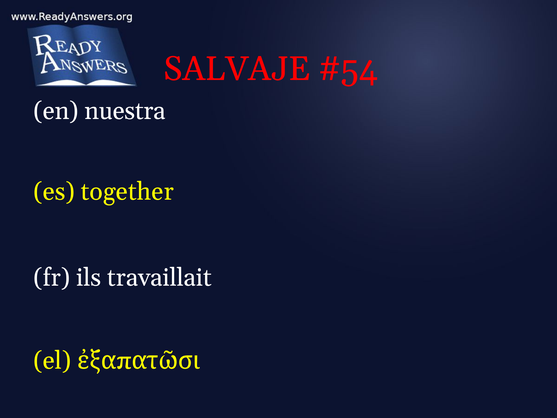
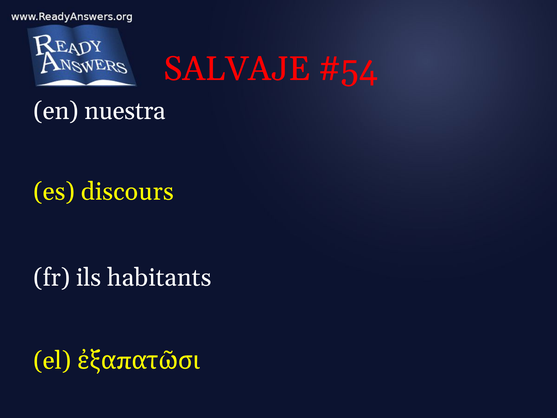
together: together -> discours (127, 192)
travaillait: travaillait -> habitants (159, 278)
